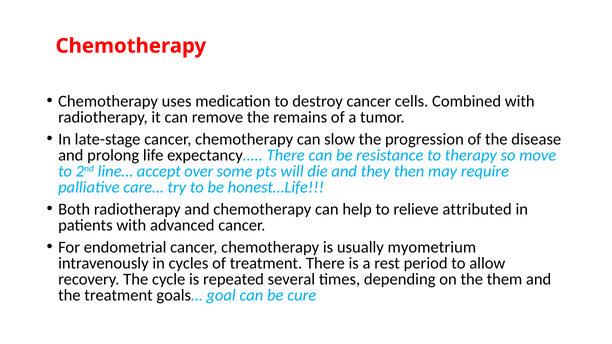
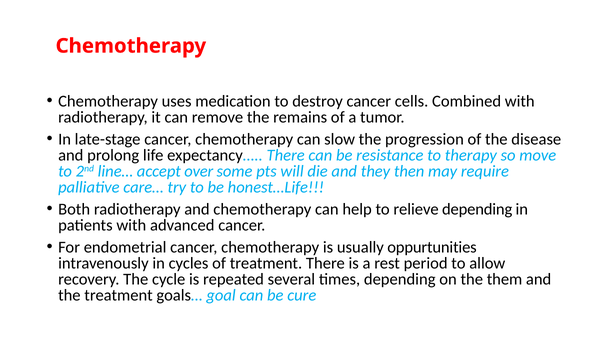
relieve attributed: attributed -> depending (477, 209)
myometrium: myometrium -> oppurtunities (432, 247)
